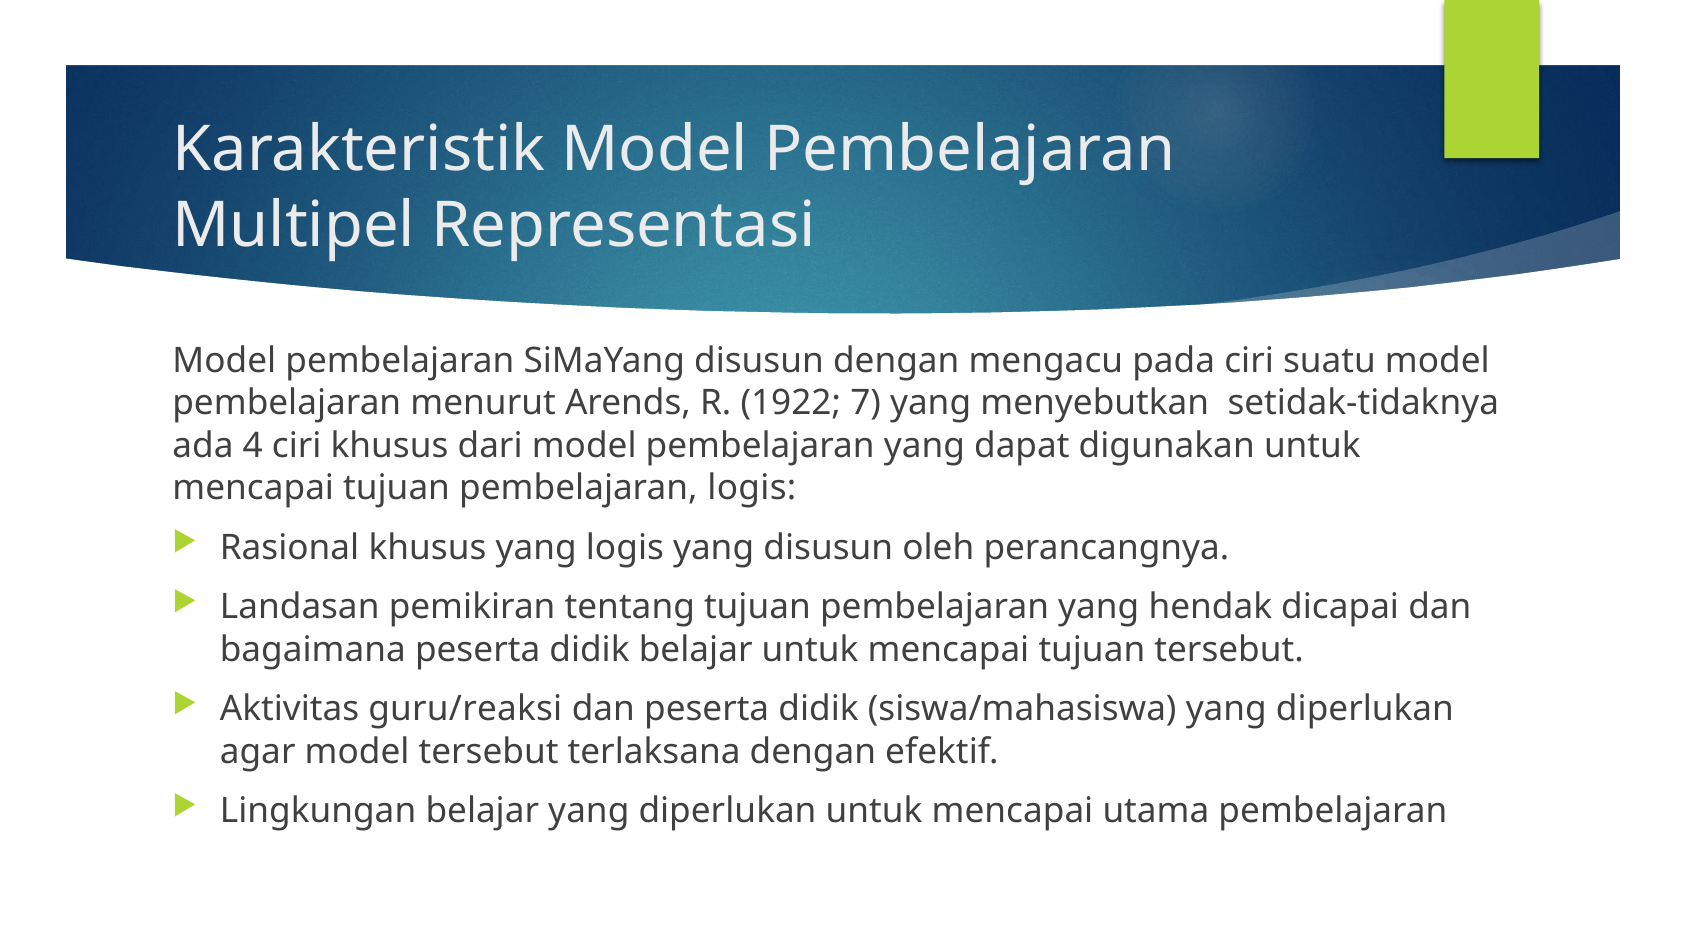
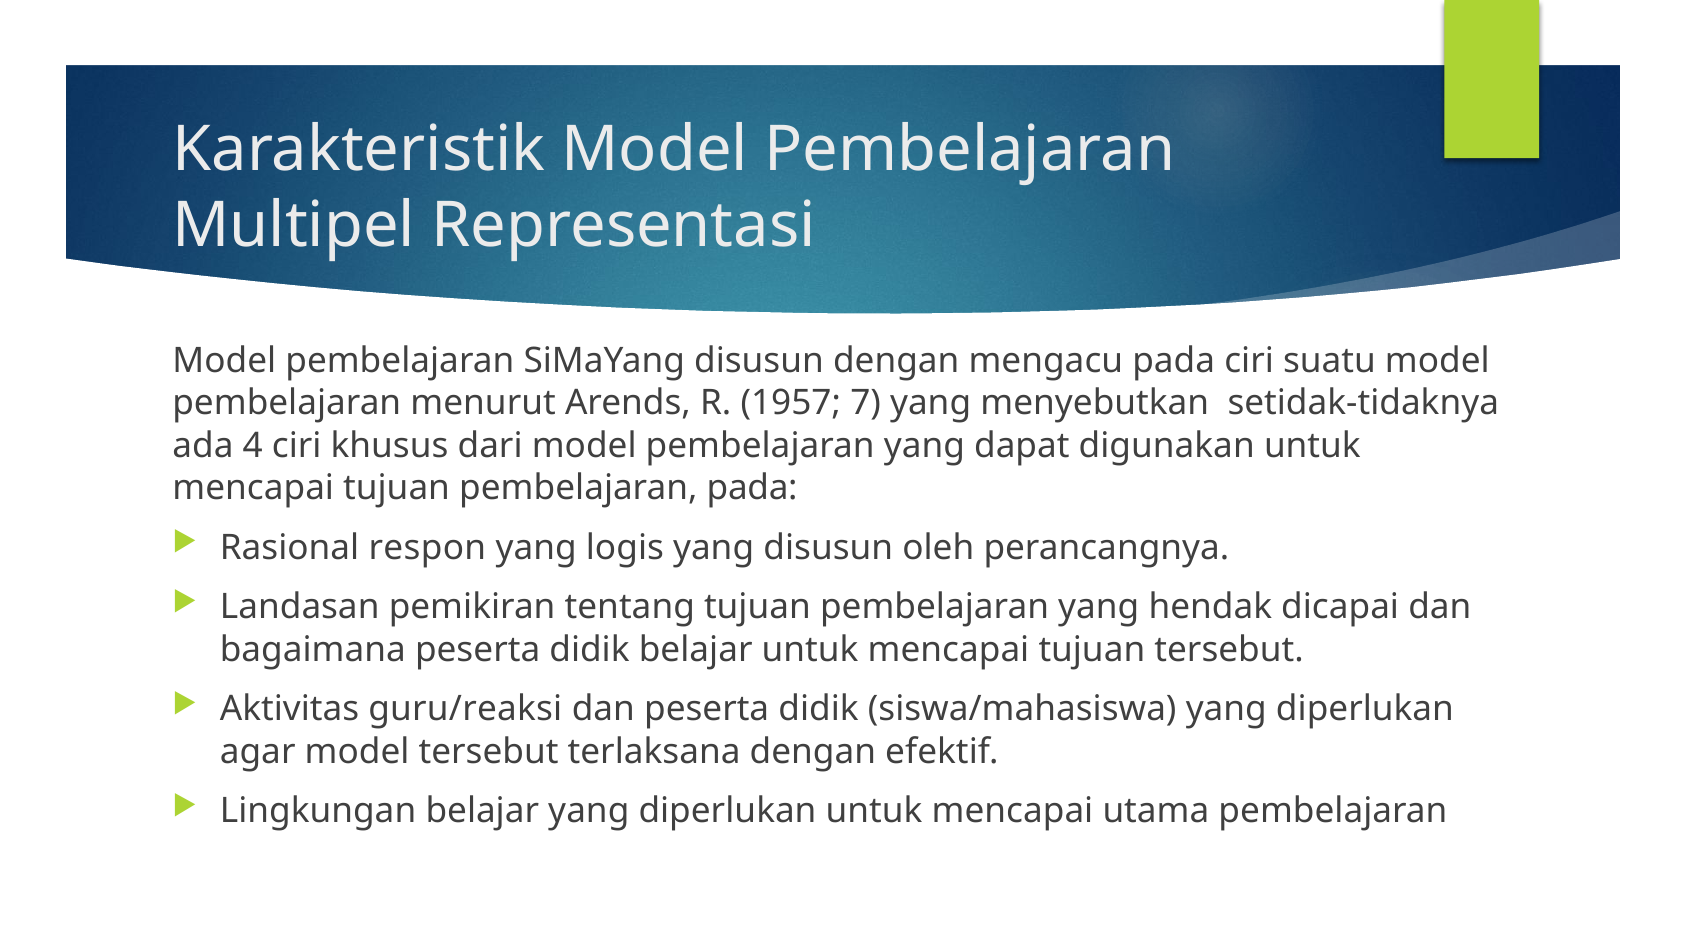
1922: 1922 -> 1957 (791, 403)
pembelajaran logis: logis -> pada (752, 488)
Rasional khusus: khusus -> respon (427, 547)
